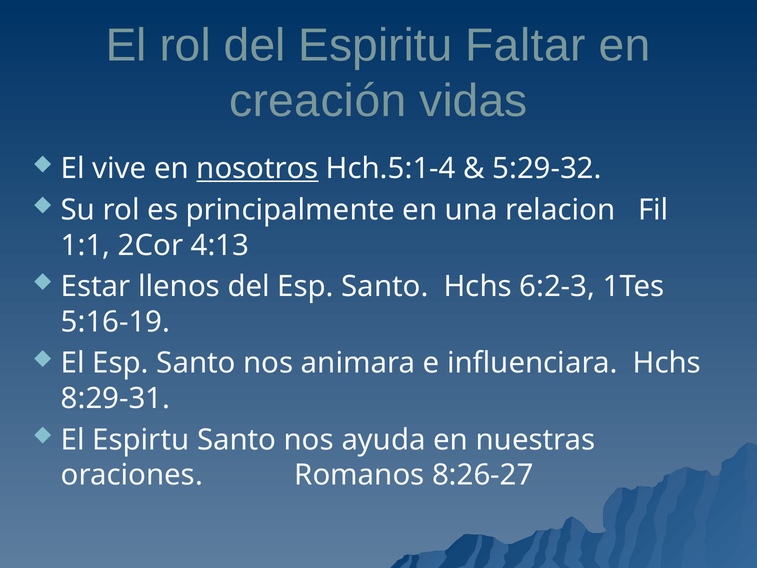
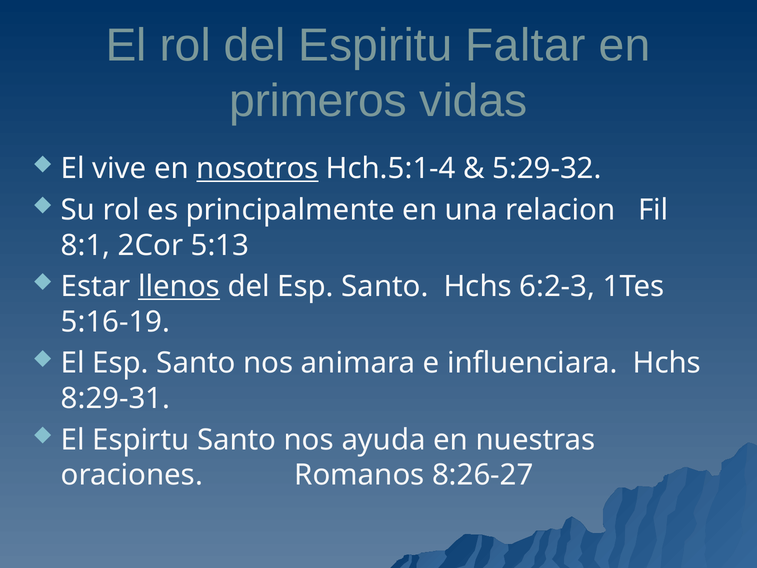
creación: creación -> primeros (318, 101)
1:1: 1:1 -> 8:1 (86, 245)
4:13: 4:13 -> 5:13 (220, 245)
llenos underline: none -> present (179, 286)
